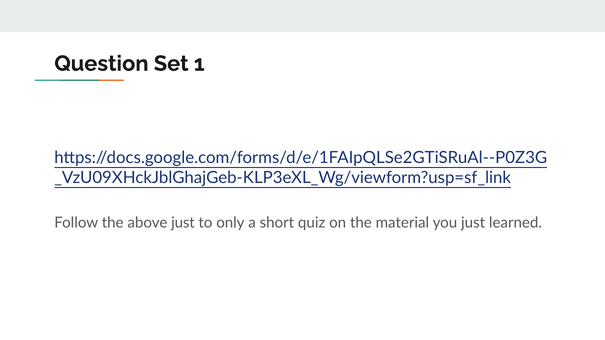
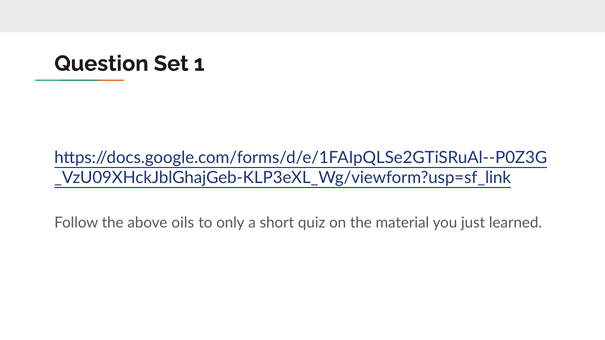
above just: just -> oils (183, 223)
